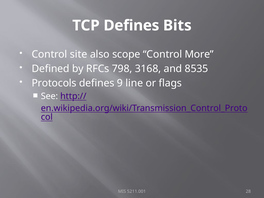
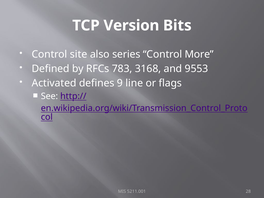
TCP Defines: Defines -> Version (131, 25)
scope: scope -> series (126, 54)
798: 798 -> 783 (122, 69)
8535: 8535 -> 9553 (196, 69)
Protocols: Protocols -> Activated (54, 83)
